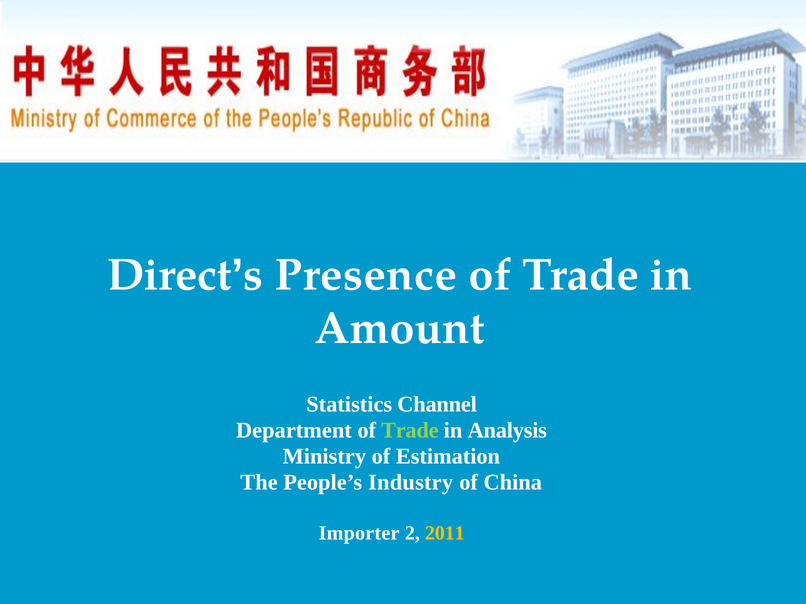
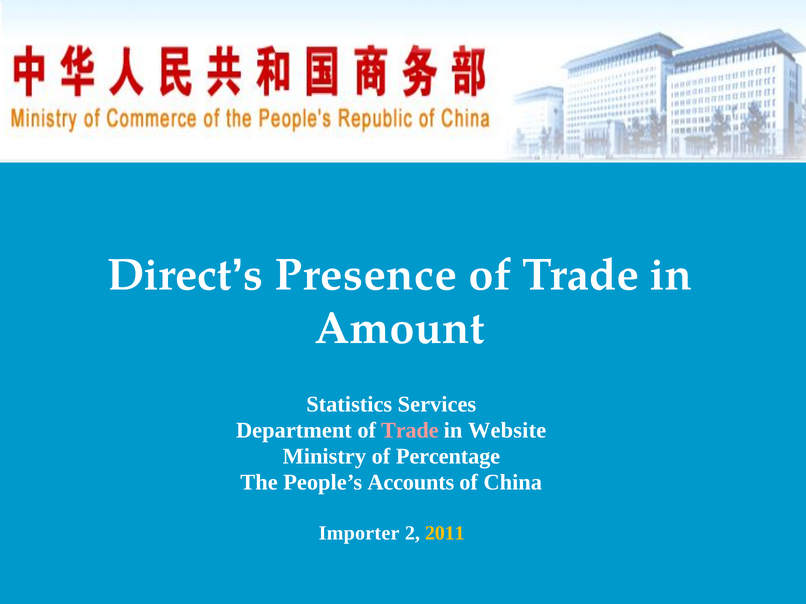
Channel: Channel -> Services (437, 405)
Trade colour: light green -> pink (410, 431)
Analysis: Analysis -> Website (507, 431)
Estimation: Estimation -> Percentage (448, 457)
Industry: Industry -> Accounts (411, 483)
